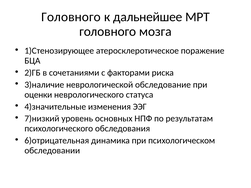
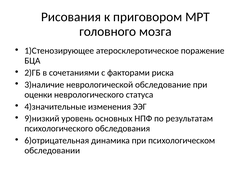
Головного: Головного -> Рисования (71, 17)
дальнейшее: дальнейшее -> приговором (148, 17)
7)низкий: 7)низкий -> 9)низкий (42, 119)
